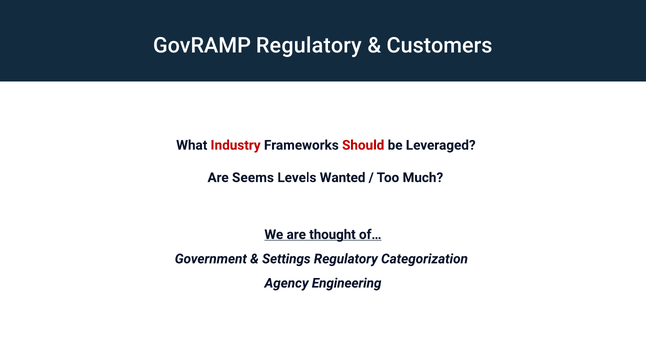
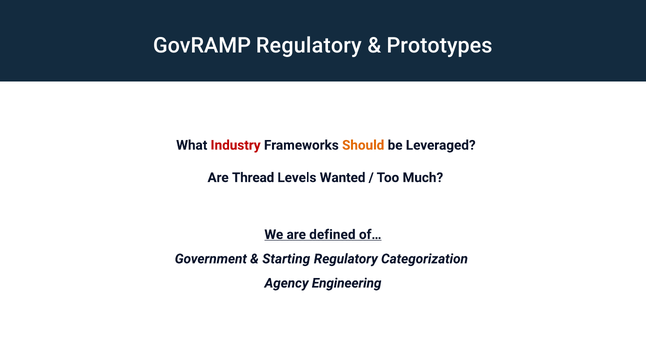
Customers: Customers -> Prototypes (439, 46)
Should colour: red -> orange (363, 145)
Seems: Seems -> Thread (253, 177)
thought: thought -> defined (332, 234)
Settings: Settings -> Starting (286, 258)
